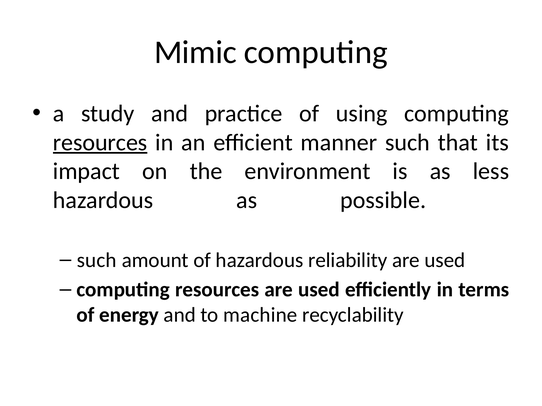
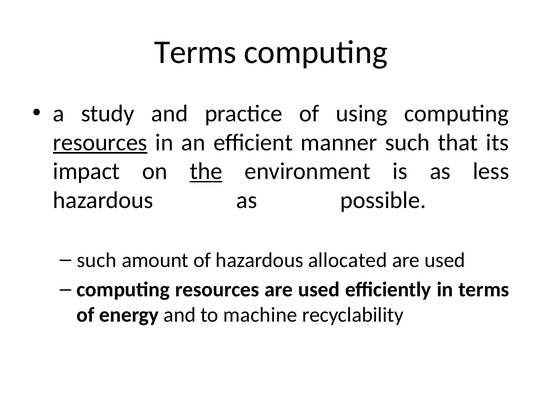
Mimic: Mimic -> Terms (195, 52)
the underline: none -> present (206, 172)
reliability: reliability -> allocated (348, 260)
